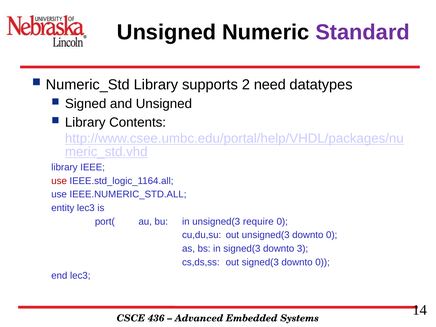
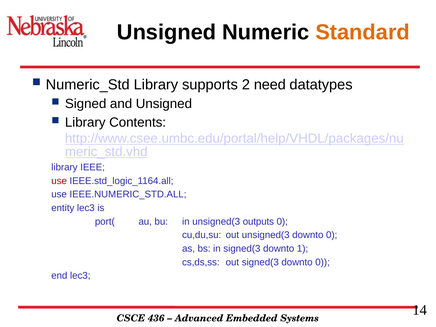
Standard colour: purple -> orange (363, 32)
require: require -> outputs (258, 221)
3: 3 -> 1 (303, 249)
